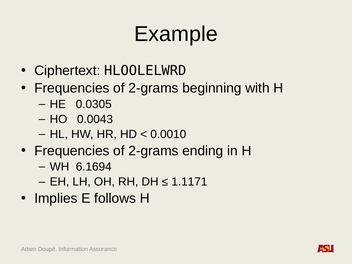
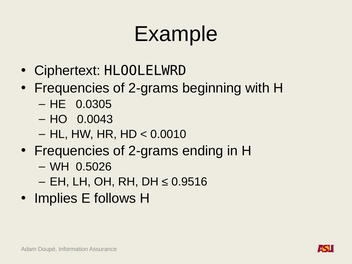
6.1694: 6.1694 -> 0.5026 (94, 167)
1.1171: 1.1171 -> 0.9516 (189, 182)
